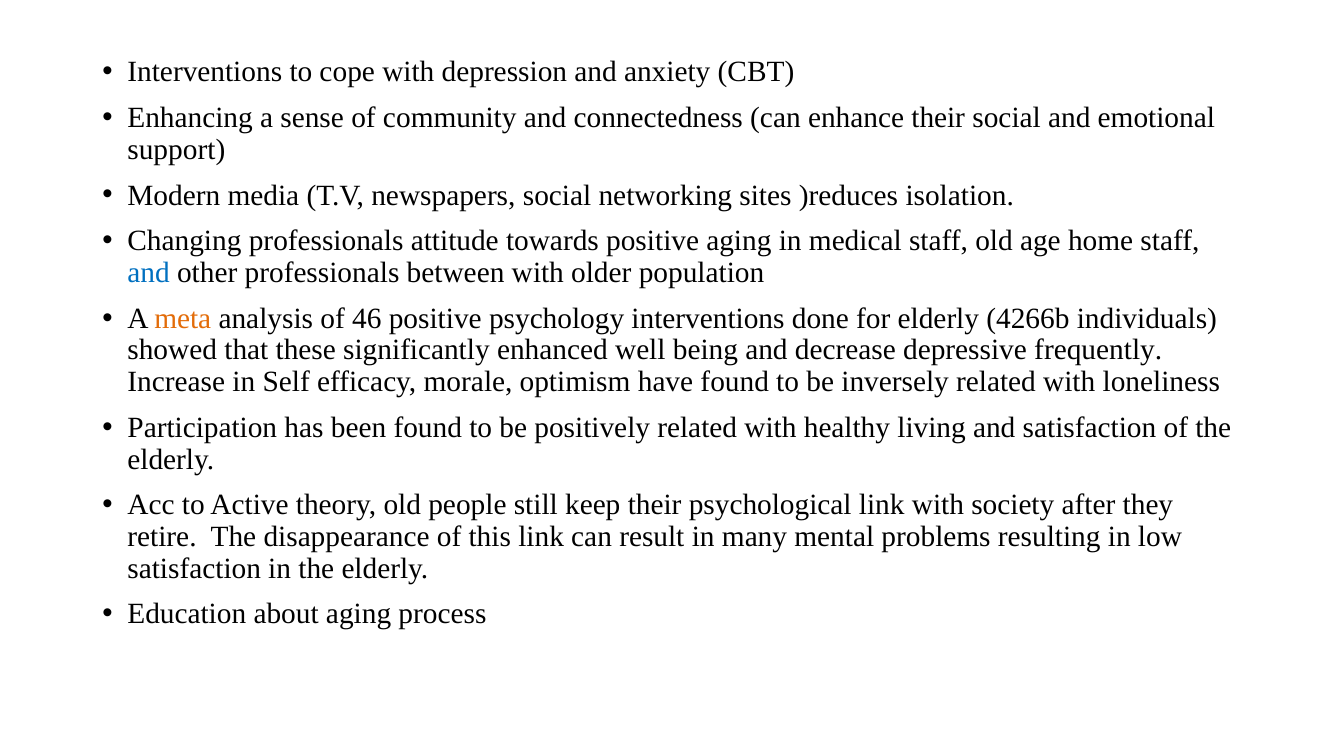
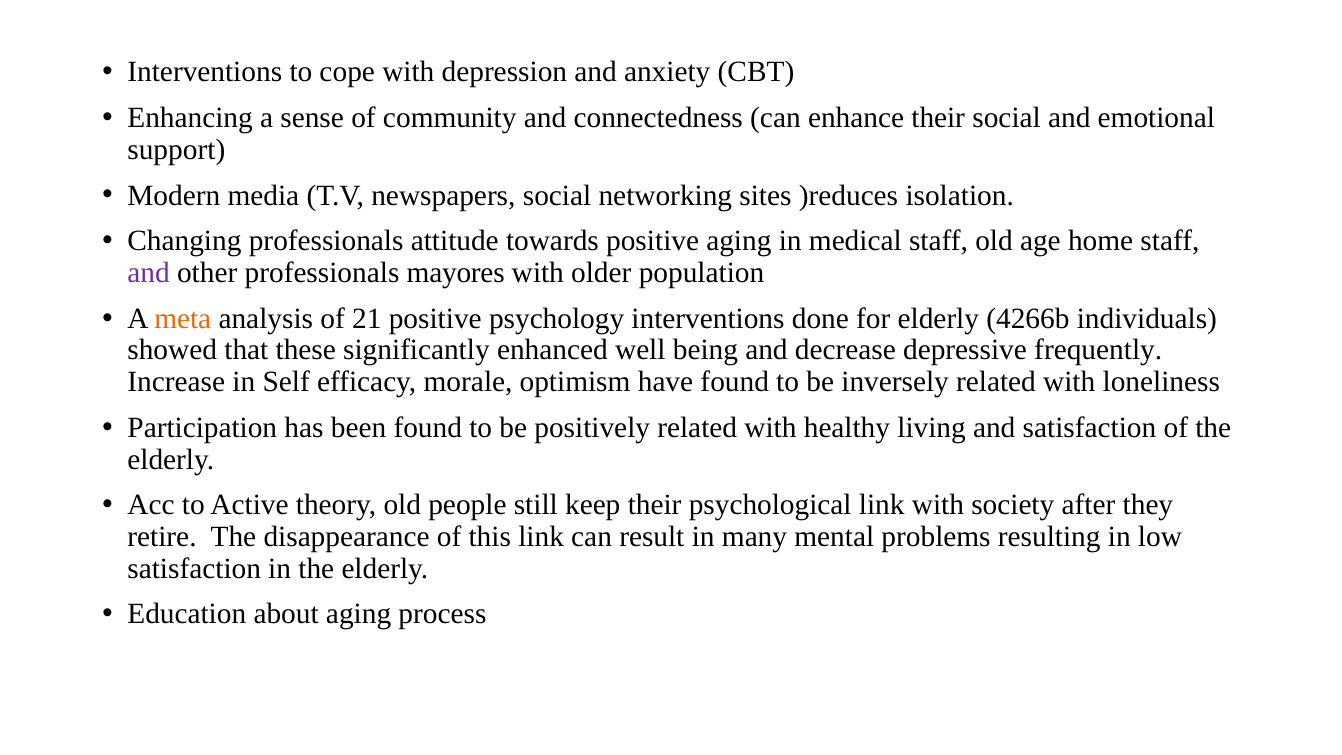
and colour: blue -> purple (149, 273)
between: between -> mayores (456, 273)
46: 46 -> 21 (367, 318)
